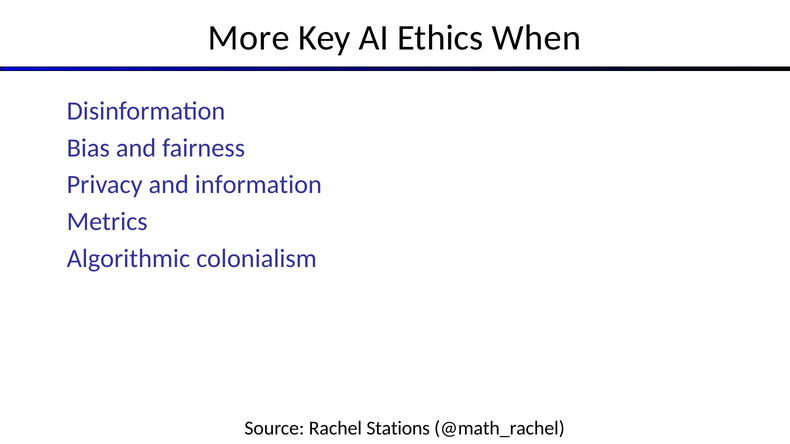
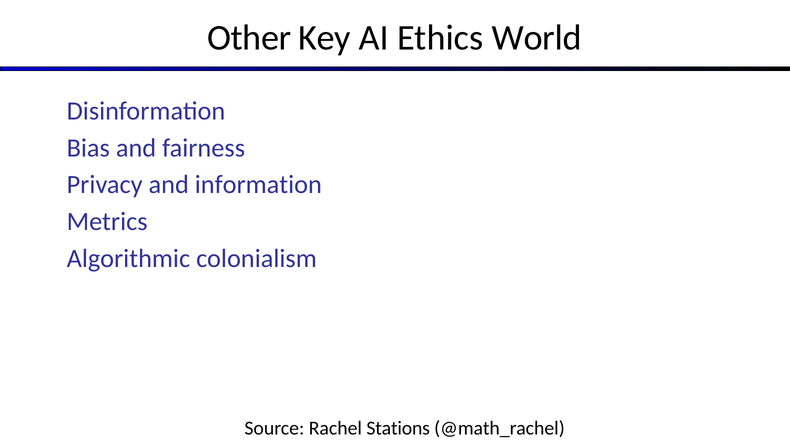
More: More -> Other (249, 38)
When: When -> World (537, 38)
